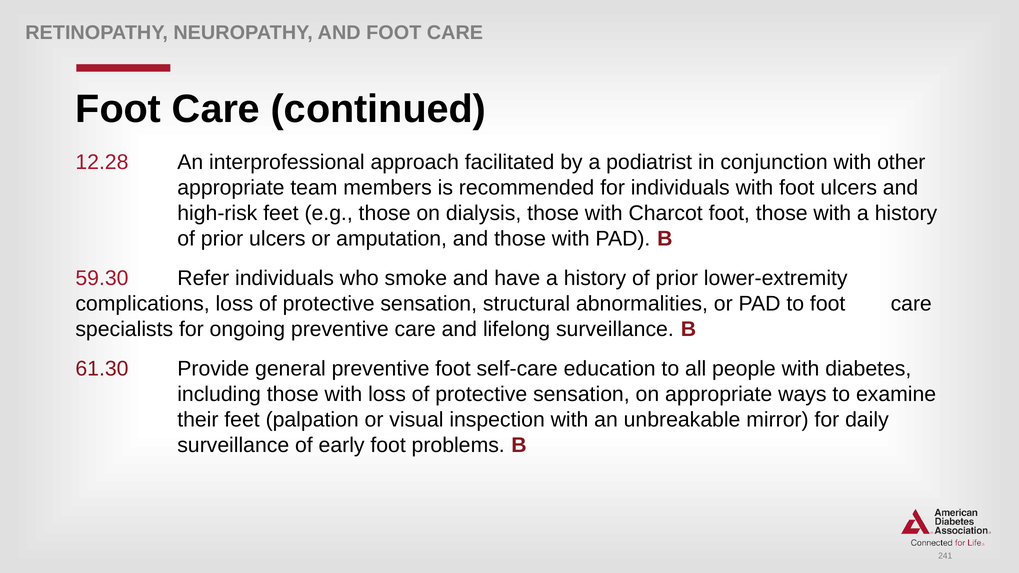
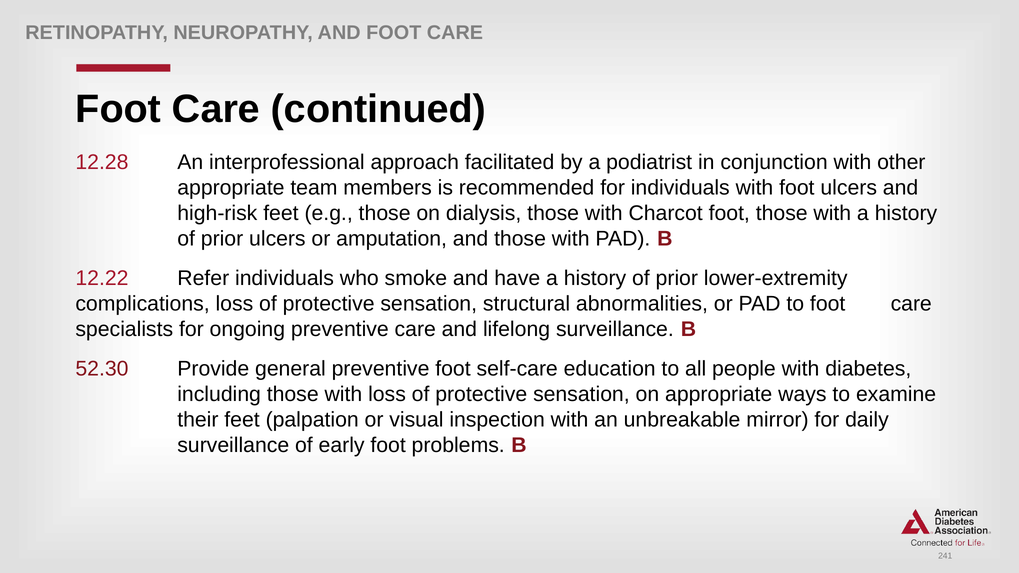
59.30: 59.30 -> 12.22 (102, 279)
61.30: 61.30 -> 52.30 (102, 369)
